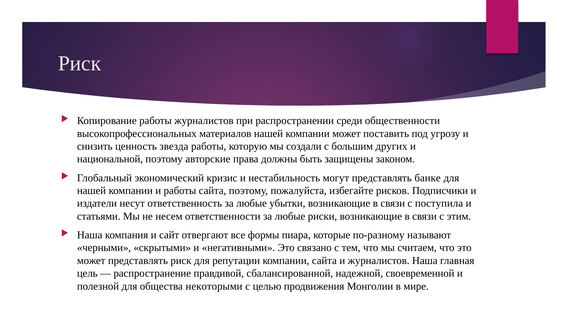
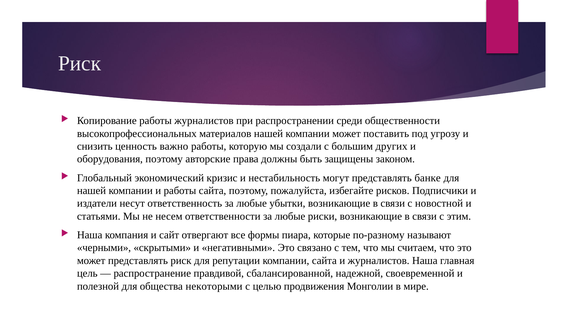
звезда: звезда -> важно (174, 146)
национальной: национальной -> оборудования (110, 159)
поступила: поступила -> новостной (439, 203)
